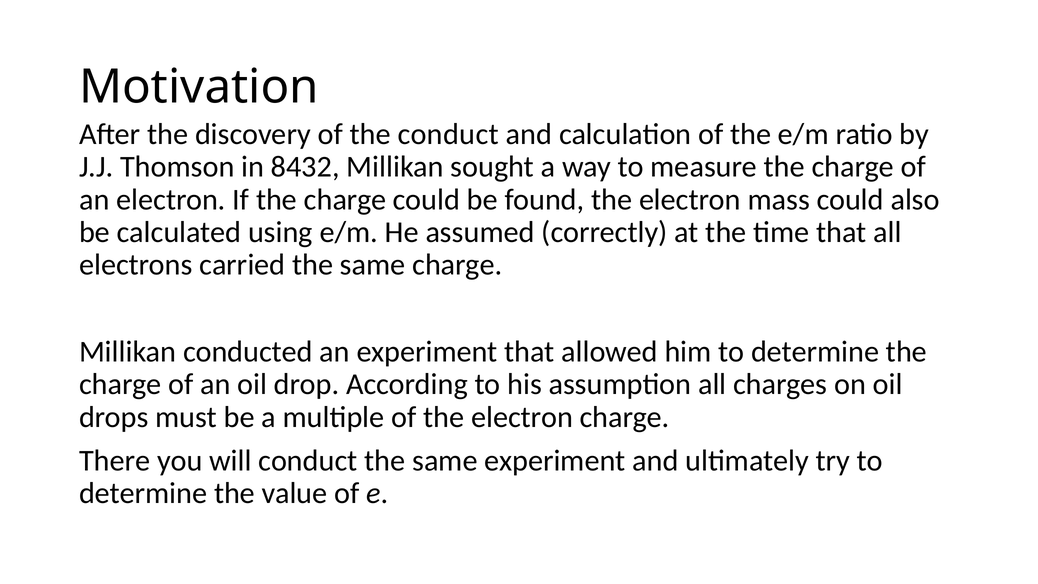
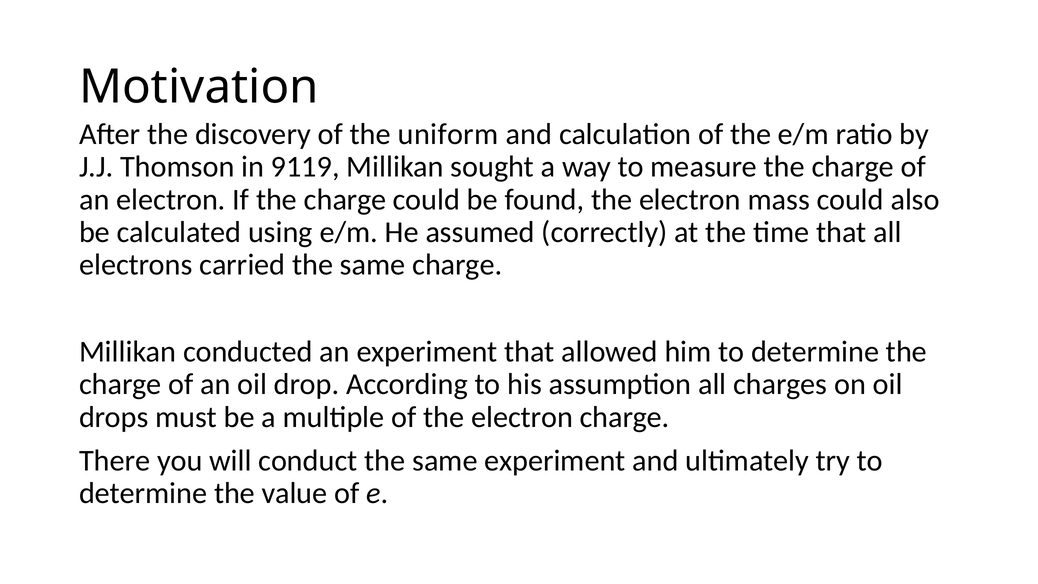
the conduct: conduct -> uniform (448, 134)
8432: 8432 -> 9119 (305, 167)
